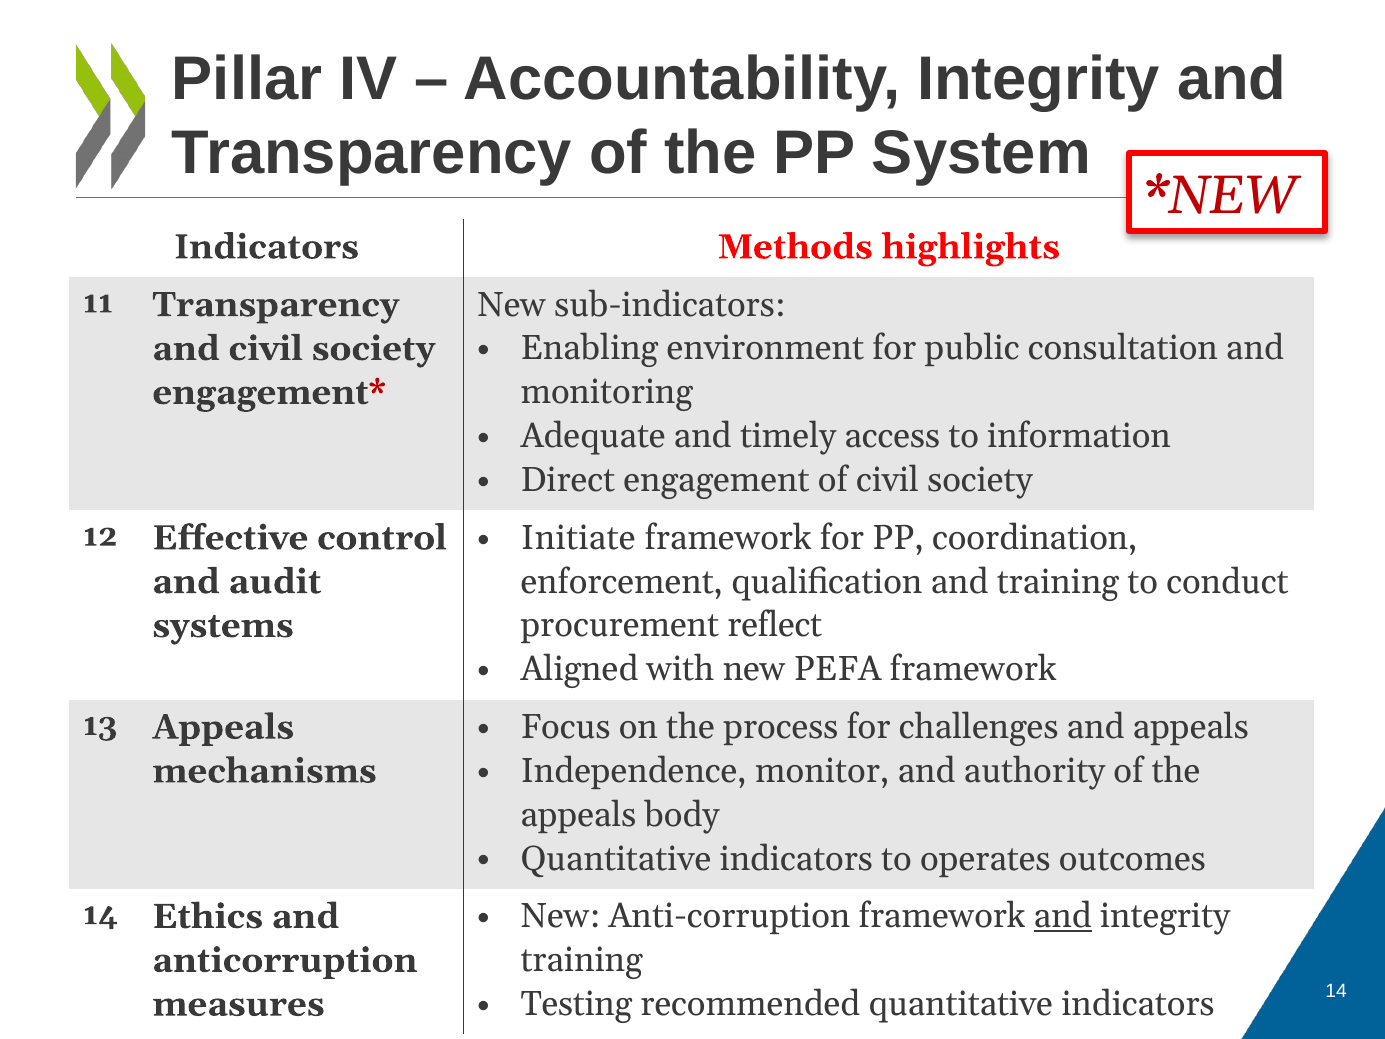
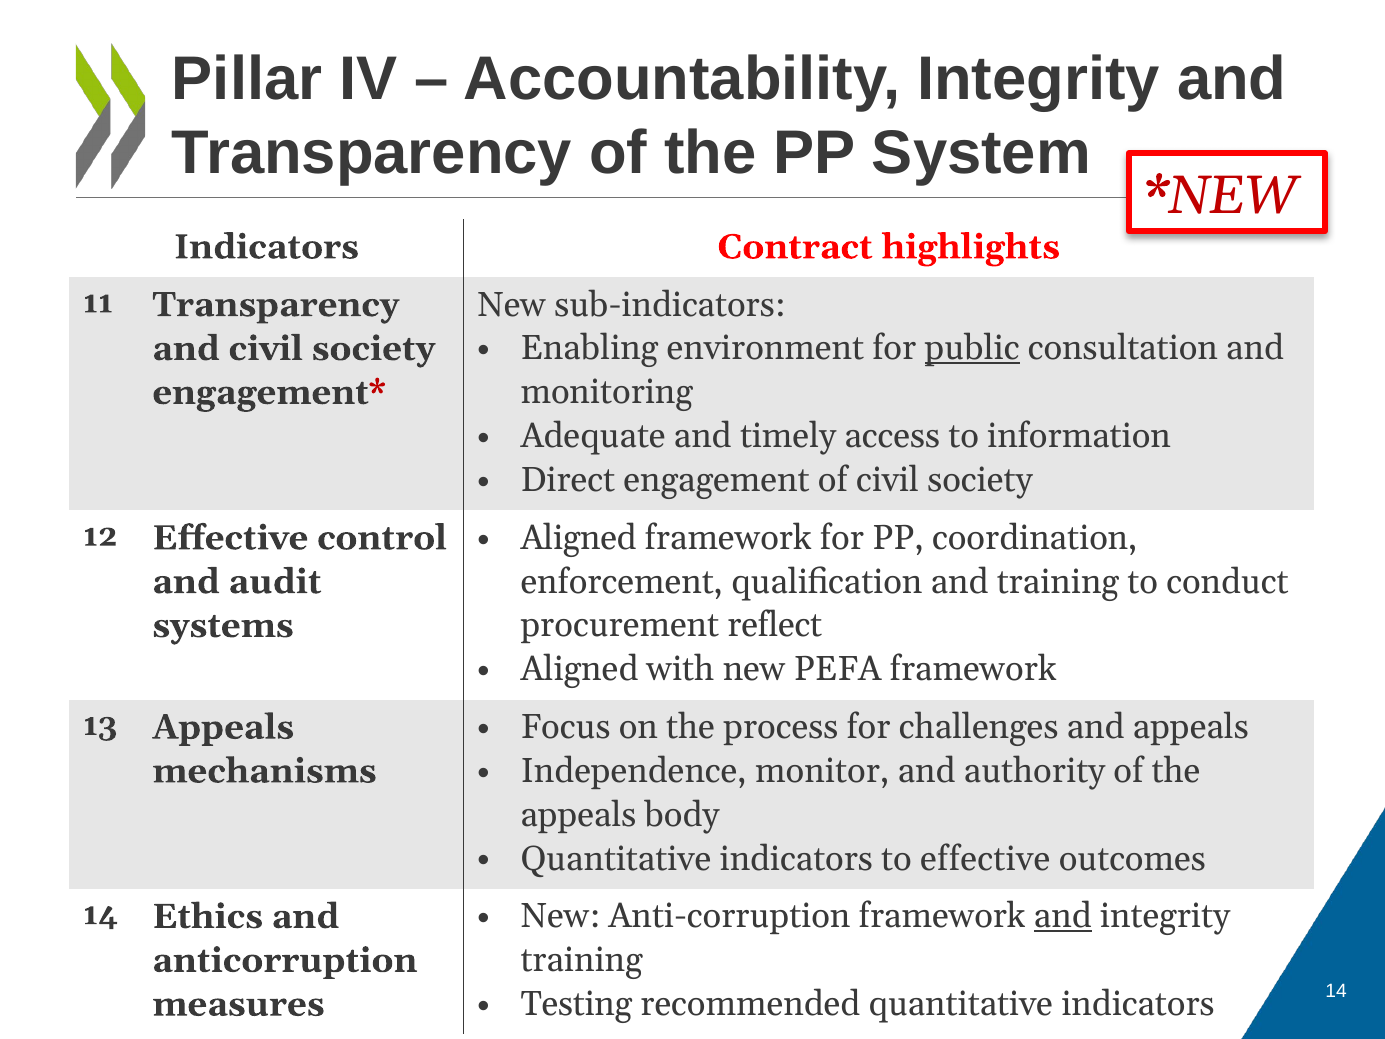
Methods: Methods -> Contract (795, 247)
public underline: none -> present (972, 348)
Initiate: Initiate -> Aligned (579, 538)
to operates: operates -> effective (985, 859)
